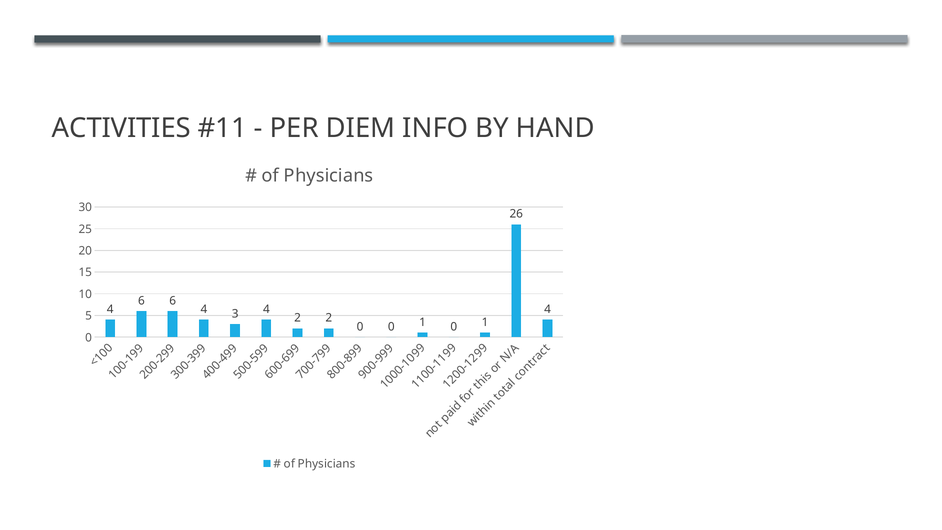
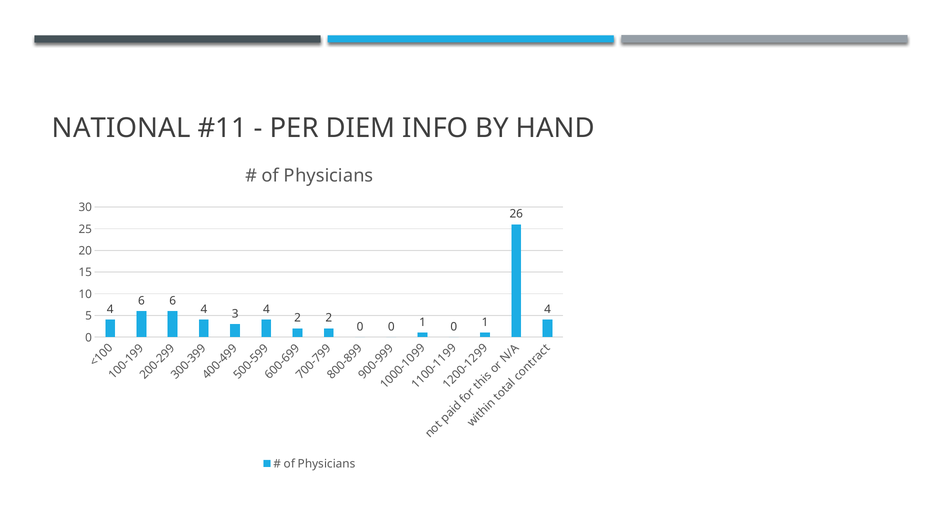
ACTIVITIES: ACTIVITIES -> NATIONAL (121, 128)
